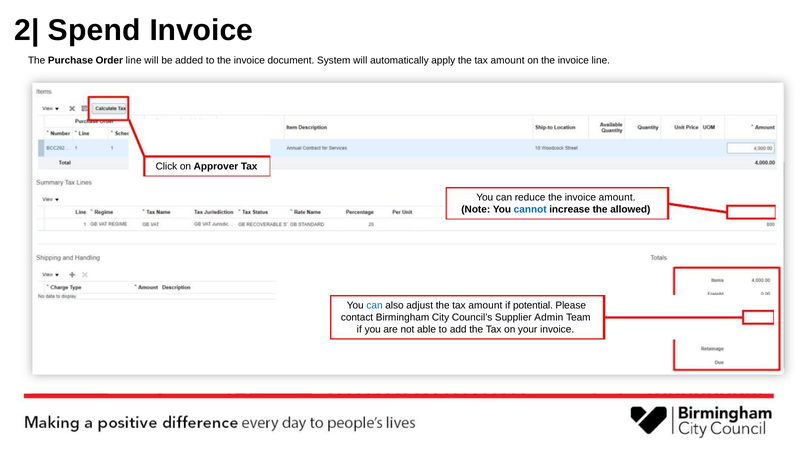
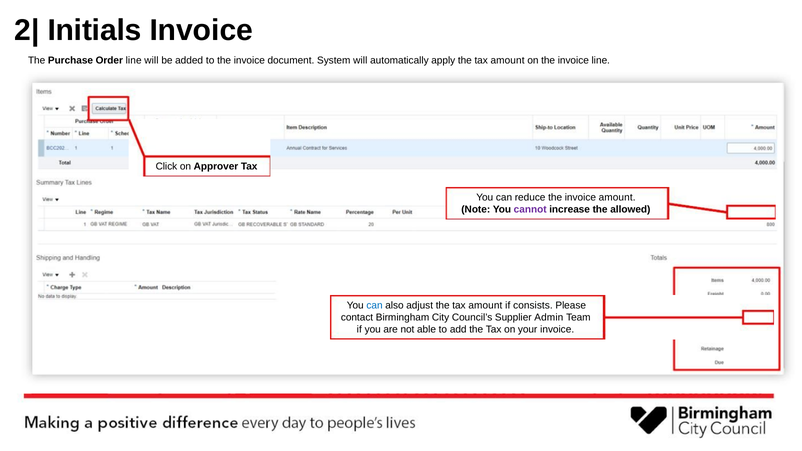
Spend: Spend -> Initials (95, 30)
cannot colour: blue -> purple (530, 210)
potential: potential -> consists (533, 306)
